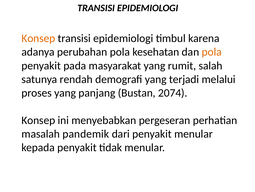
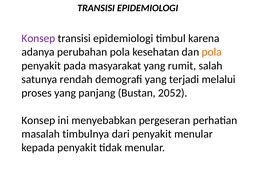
Konsep colour: orange -> purple (38, 38)
2074: 2074 -> 2052 (173, 93)
pandemik: pandemik -> timbulnya (86, 133)
